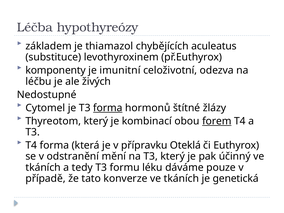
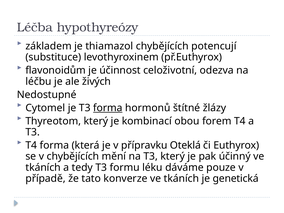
aculeatus: aculeatus -> potencují (214, 46)
komponenty: komponenty -> flavonoidům (56, 70)
imunitní: imunitní -> účinnost (120, 70)
forem underline: present -> none (217, 121)
v odstranění: odstranění -> chybějících (73, 156)
